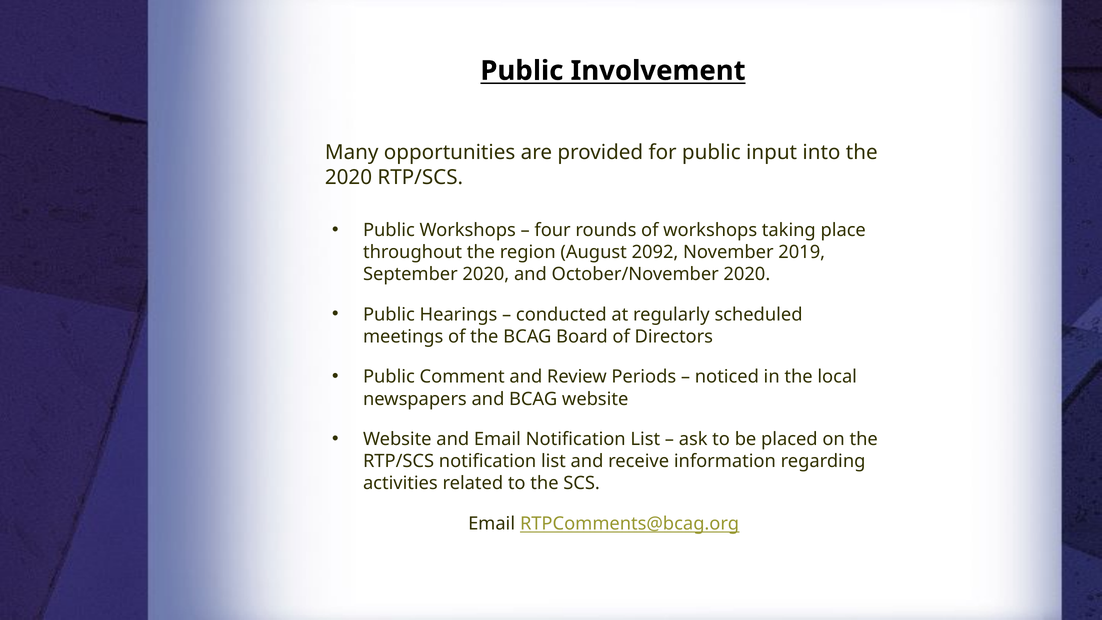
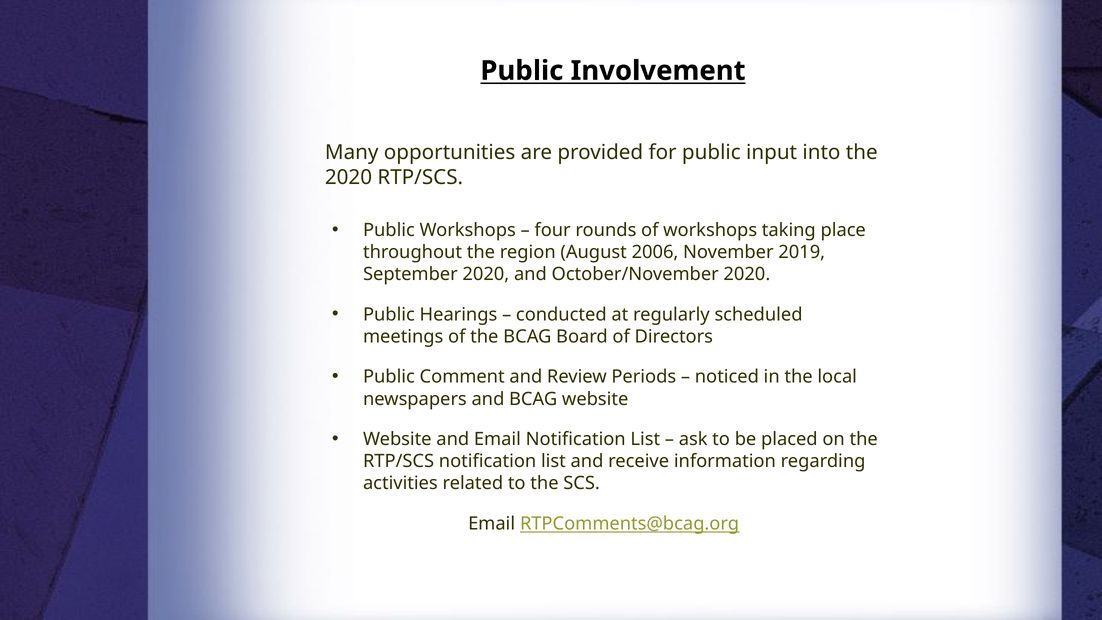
2092: 2092 -> 2006 (655, 252)
